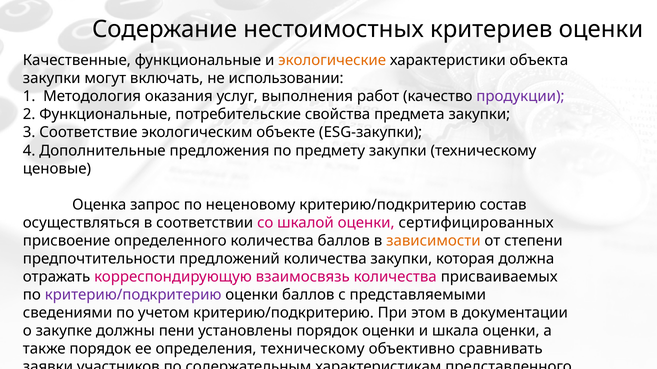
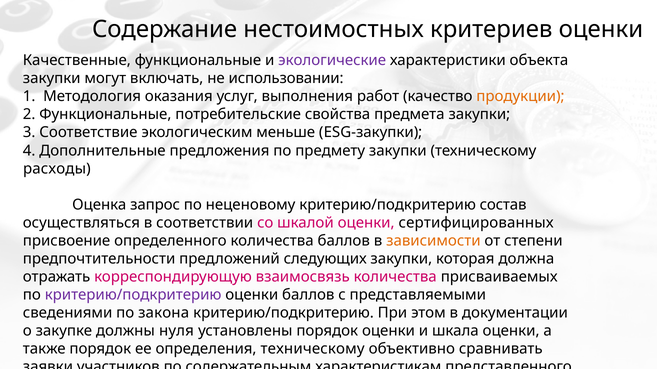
экологические colour: orange -> purple (332, 60)
продукции colour: purple -> orange (520, 97)
объекте: объекте -> меньше (286, 133)
ценовые: ценовые -> расходы (57, 169)
предложений количества: количества -> следующих (325, 259)
учетом: учетом -> закона (164, 313)
пени: пени -> нуля (176, 331)
